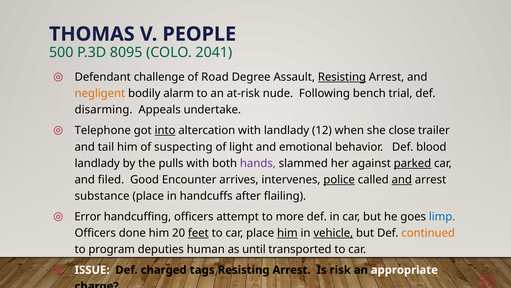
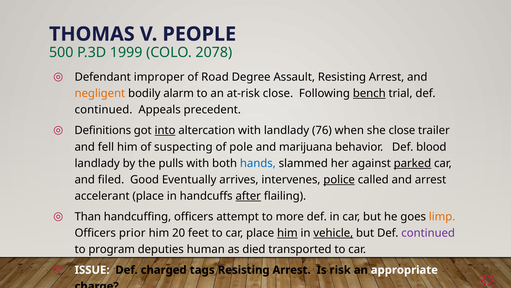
8095: 8095 -> 1999 (126, 52)
2041: 2041 -> 2078 (214, 52)
challenge: challenge -> improper (159, 77)
Resisting underline: present -> none (342, 77)
at-risk nude: nude -> close (278, 93)
bench underline: none -> present (369, 93)
disarming: disarming -> continued (104, 110)
undertake: undertake -> precedent (212, 110)
Telephone: Telephone -> Definitions (103, 130)
12: 12 -> 76 (322, 130)
tail: tail -> fell (106, 147)
light: light -> pole (241, 147)
emotional: emotional -> marijuana (306, 147)
hands colour: purple -> blue (258, 163)
Encounter: Encounter -> Eventually (189, 179)
and underline: present -> none (402, 179)
substance: substance -> accelerant (102, 196)
after underline: none -> present (248, 196)
Error: Error -> Than (88, 216)
limp colour: blue -> orange (442, 216)
done: done -> prior (132, 233)
feet underline: present -> none (198, 233)
continued colour: orange -> purple (428, 233)
until: until -> died (254, 249)
